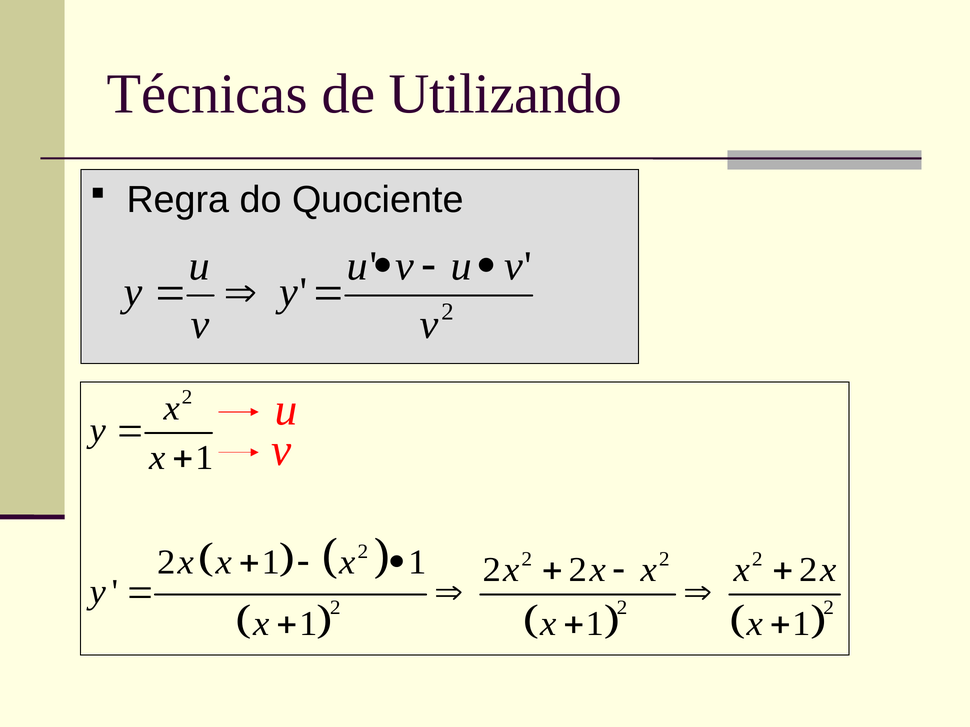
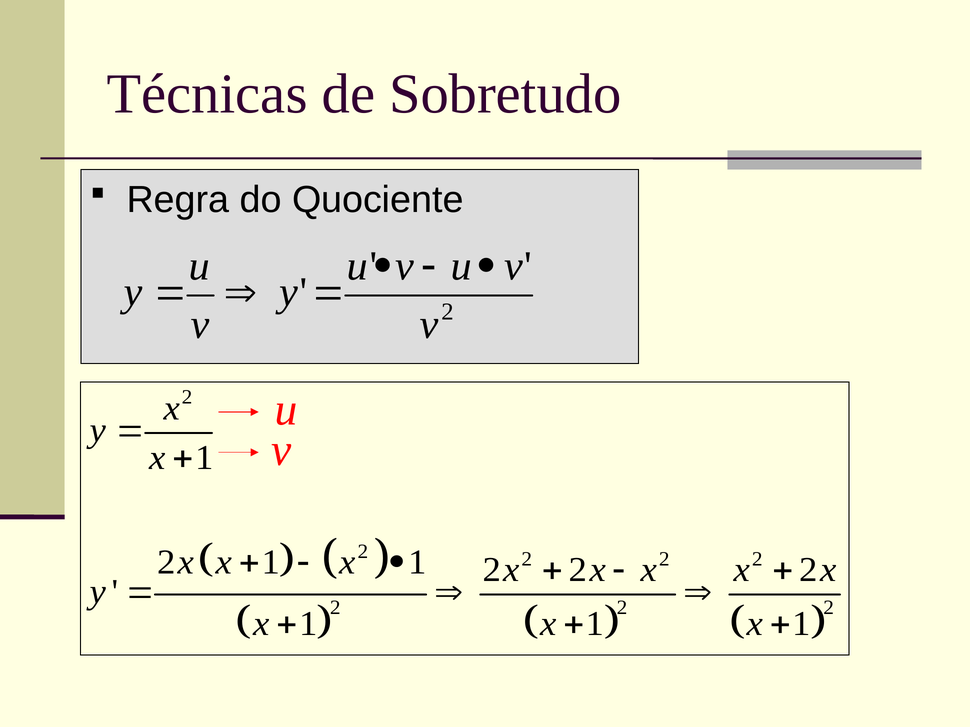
Utilizando: Utilizando -> Sobretudo (505, 94)
